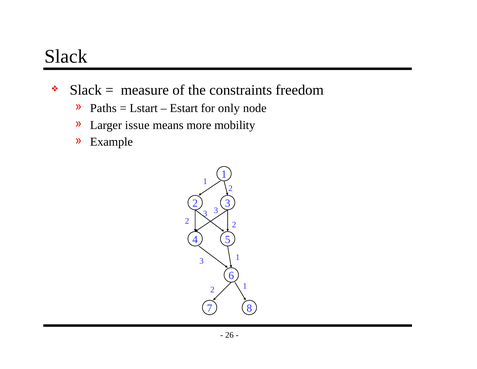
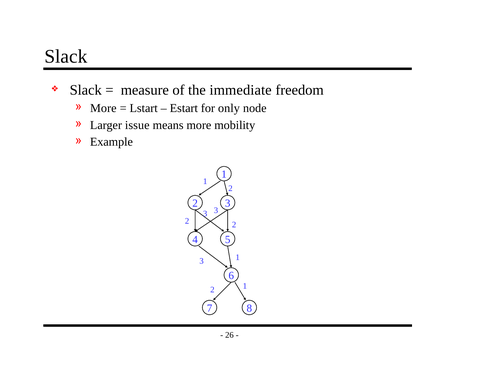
constraints: constraints -> immediate (241, 90)
Paths: Paths -> More (103, 108)
